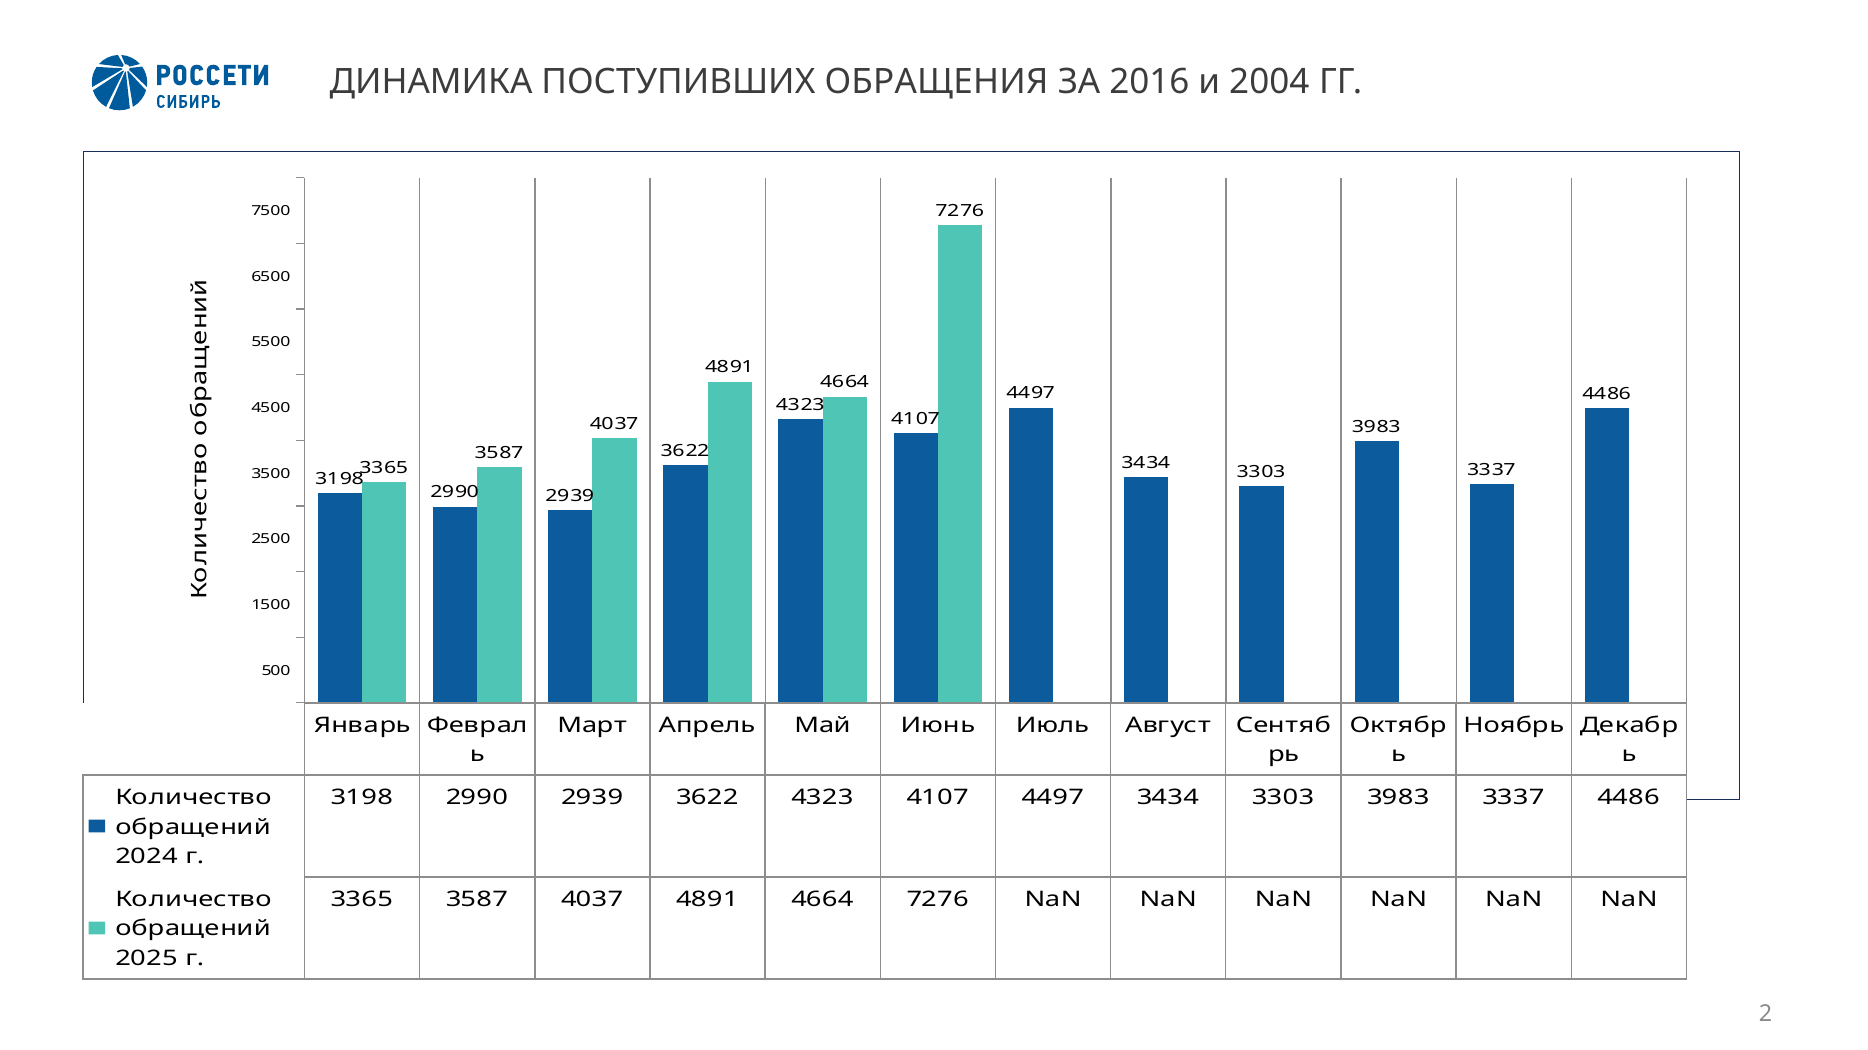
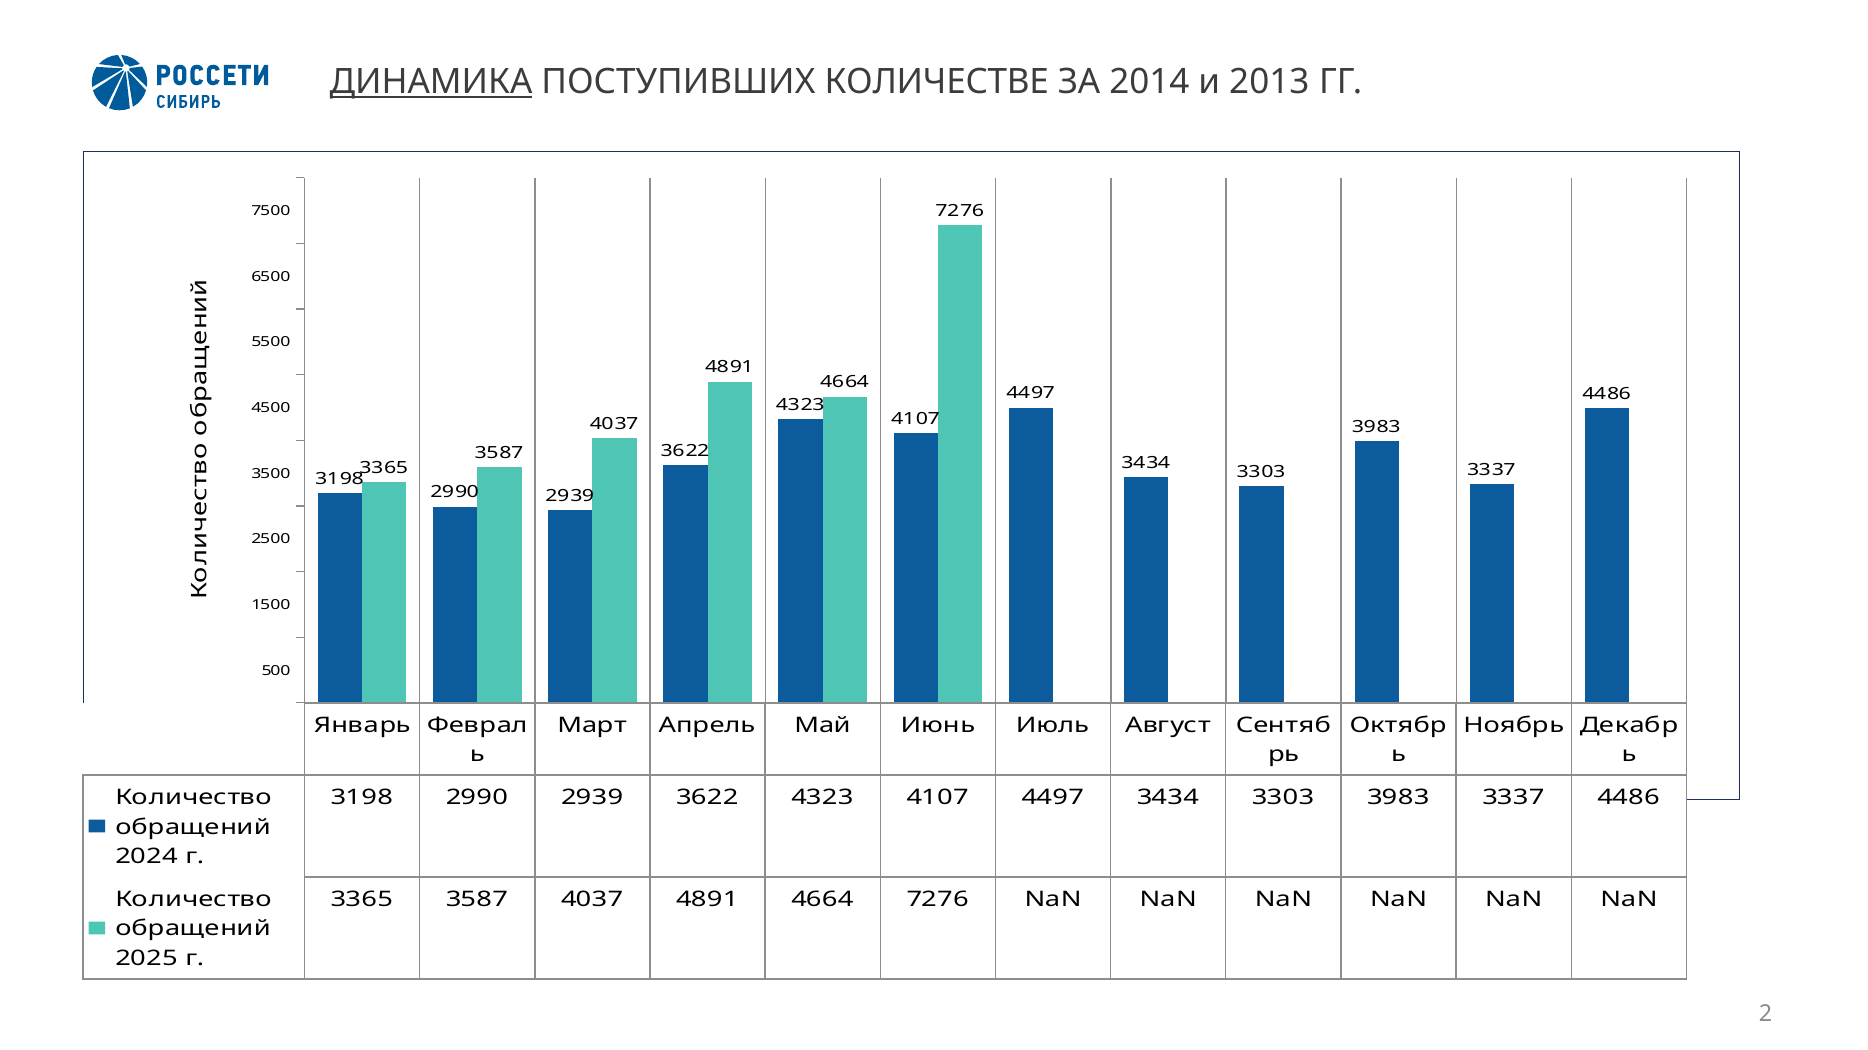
ДИНАМИКА underline: none -> present (431, 82)
ОБРАЩЕНИЯ: ОБРАЩЕНИЯ -> КОЛИЧЕСТВЕ (937, 82)
2016: 2016 -> 2014 (1149, 82)
2004: 2004 -> 2013 (1269, 82)
